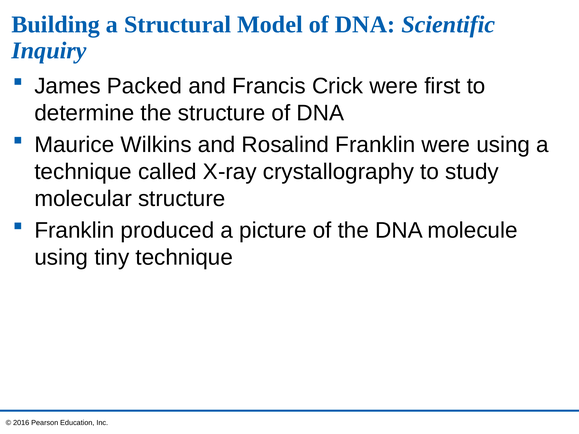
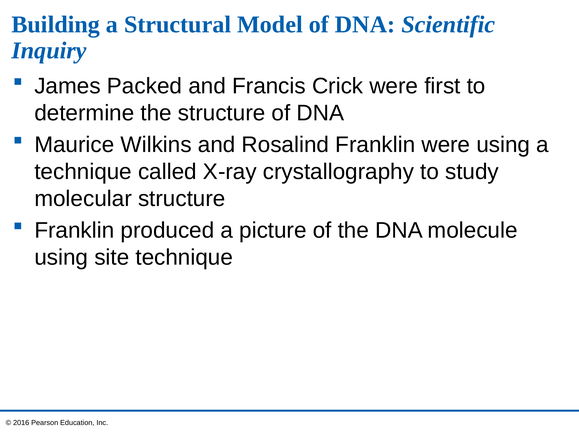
tiny: tiny -> site (112, 257)
